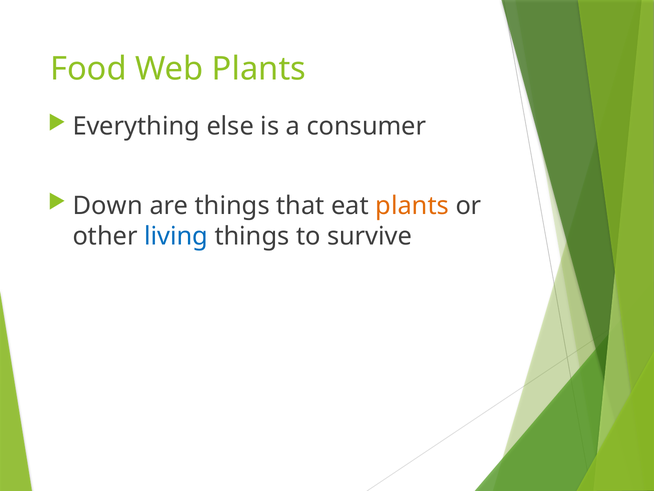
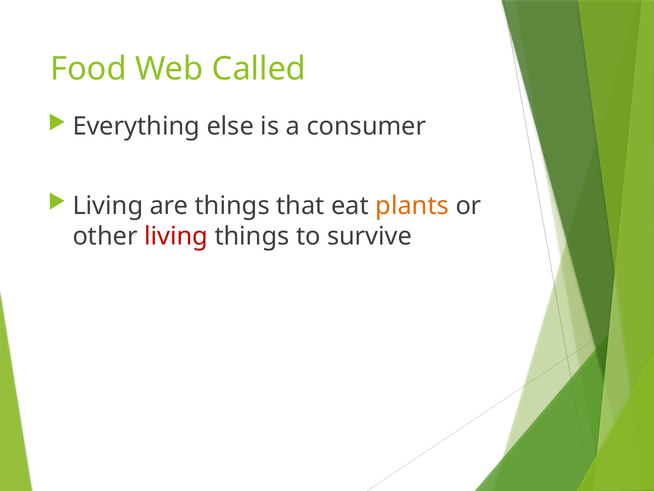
Web Plants: Plants -> Called (259, 69)
Down: Down -> Living (108, 206)
living colour: blue -> red (176, 236)
